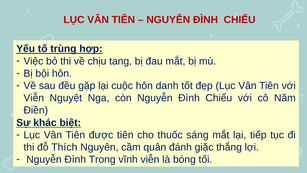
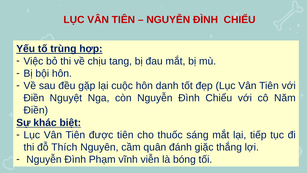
Viễn: Viễn -> Điền (34, 98)
Trong: Trong -> Phạm (102, 159)
